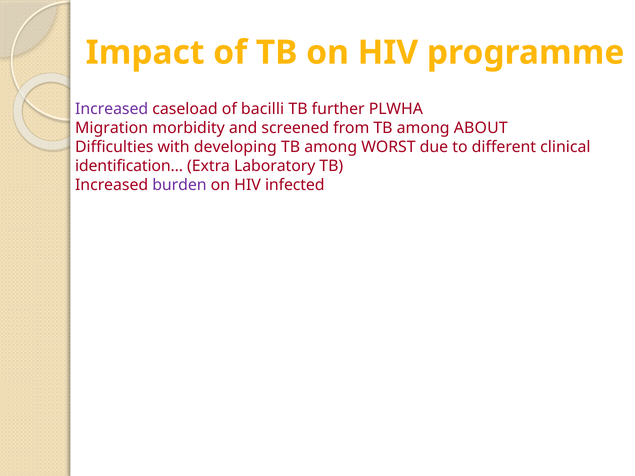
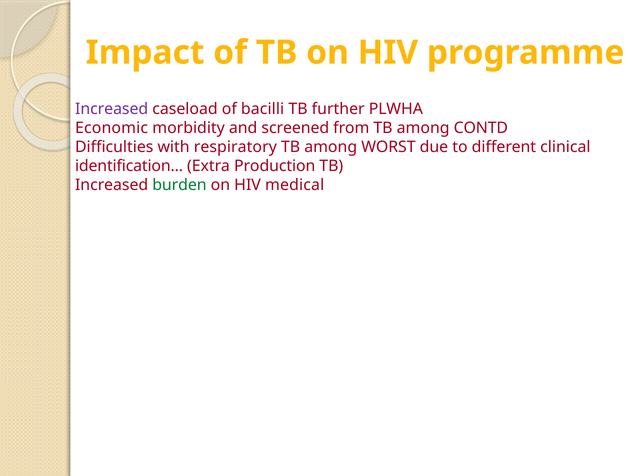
Migration: Migration -> Economic (112, 128)
ABOUT: ABOUT -> CONTD (481, 128)
developing: developing -> respiratory (235, 147)
Laboratory: Laboratory -> Production (275, 166)
burden colour: purple -> green (179, 185)
infected: infected -> medical (295, 185)
